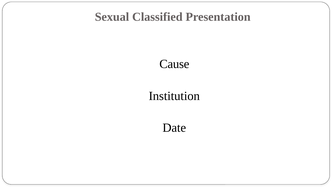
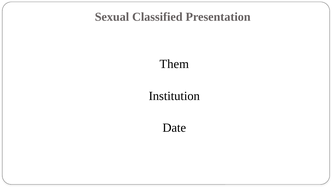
Cause: Cause -> Them (174, 64)
